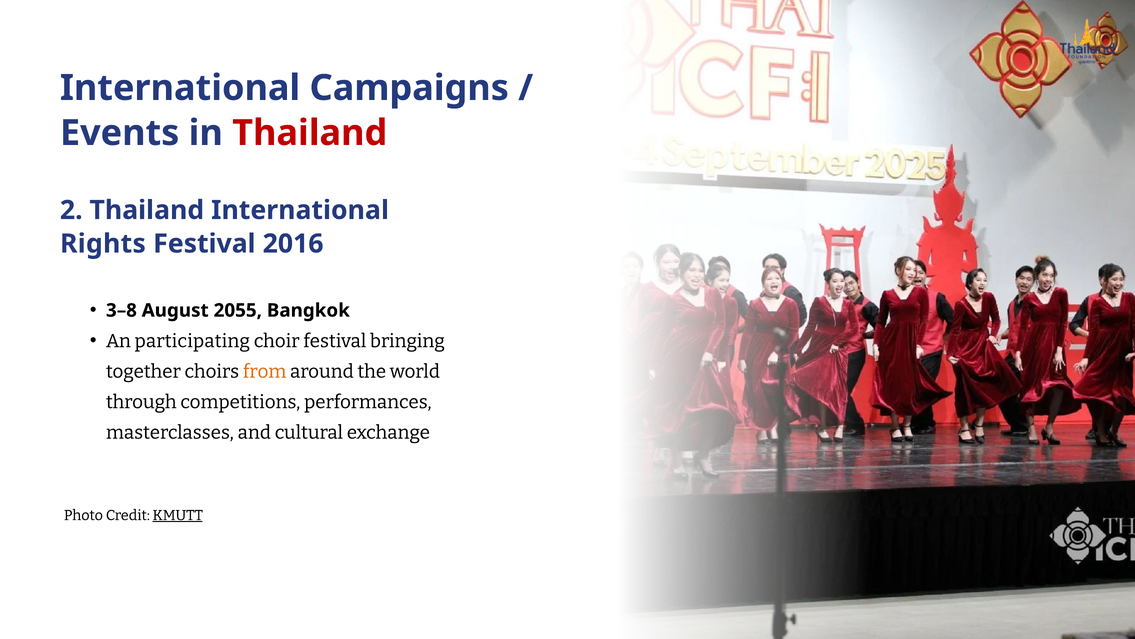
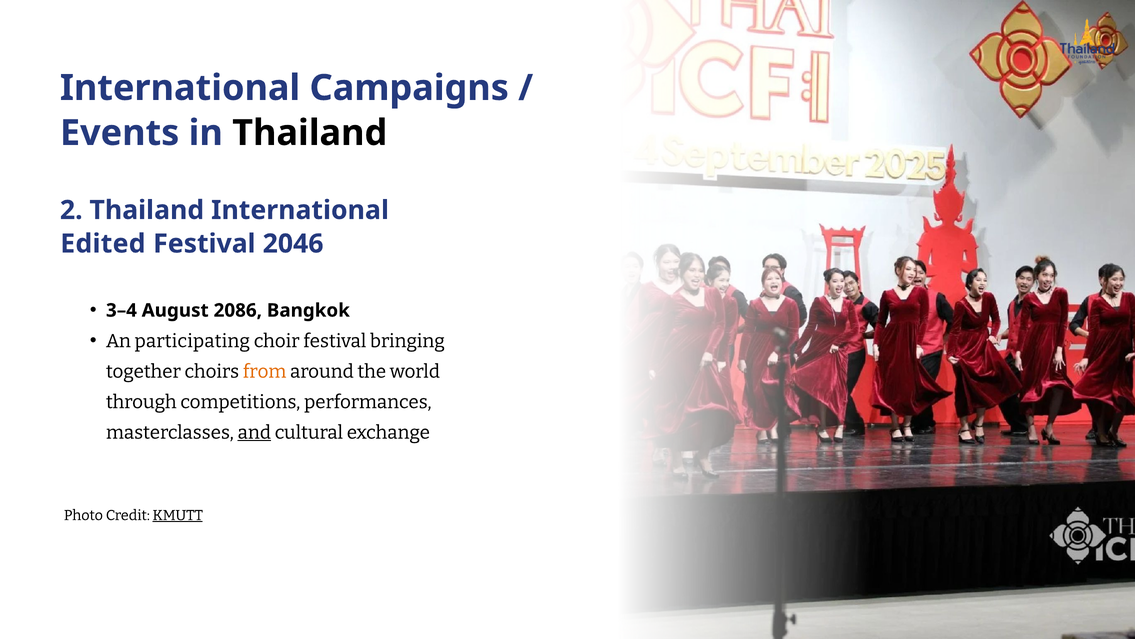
Thailand colour: red -> black (310, 133)
Rights: Rights -> Edited (103, 244)
2016: 2016 -> 2046 (293, 244)
3–8: 3–8 -> 3–4 (121, 310)
2055: 2055 -> 2086 (238, 310)
and underline: none -> present (254, 432)
